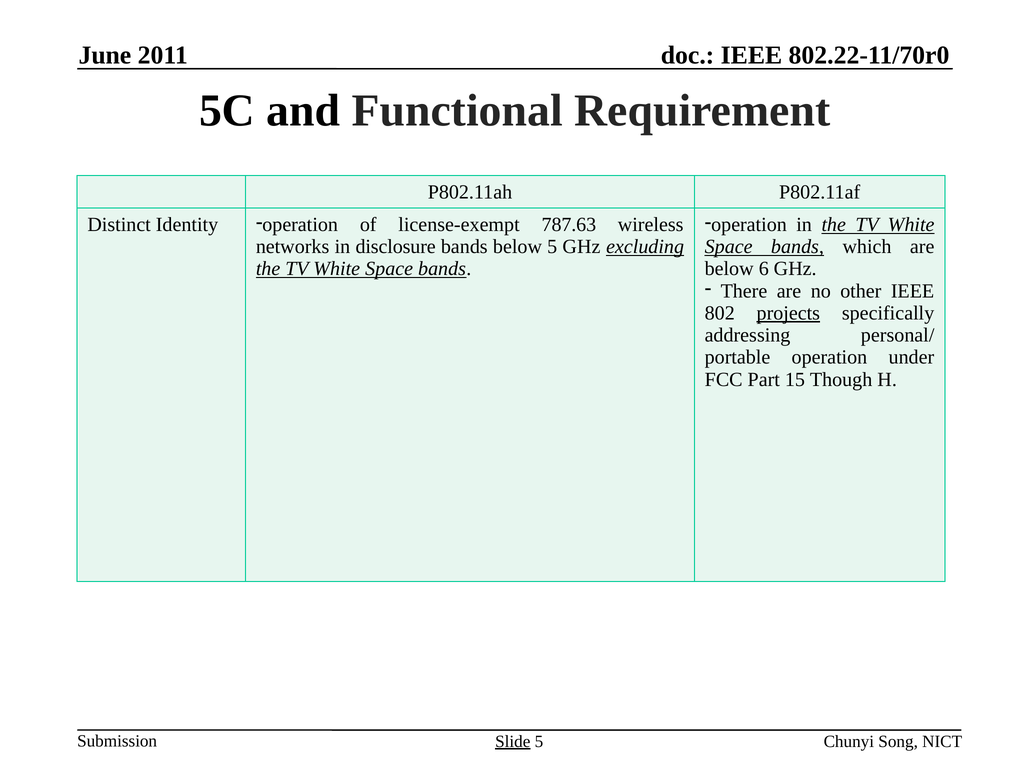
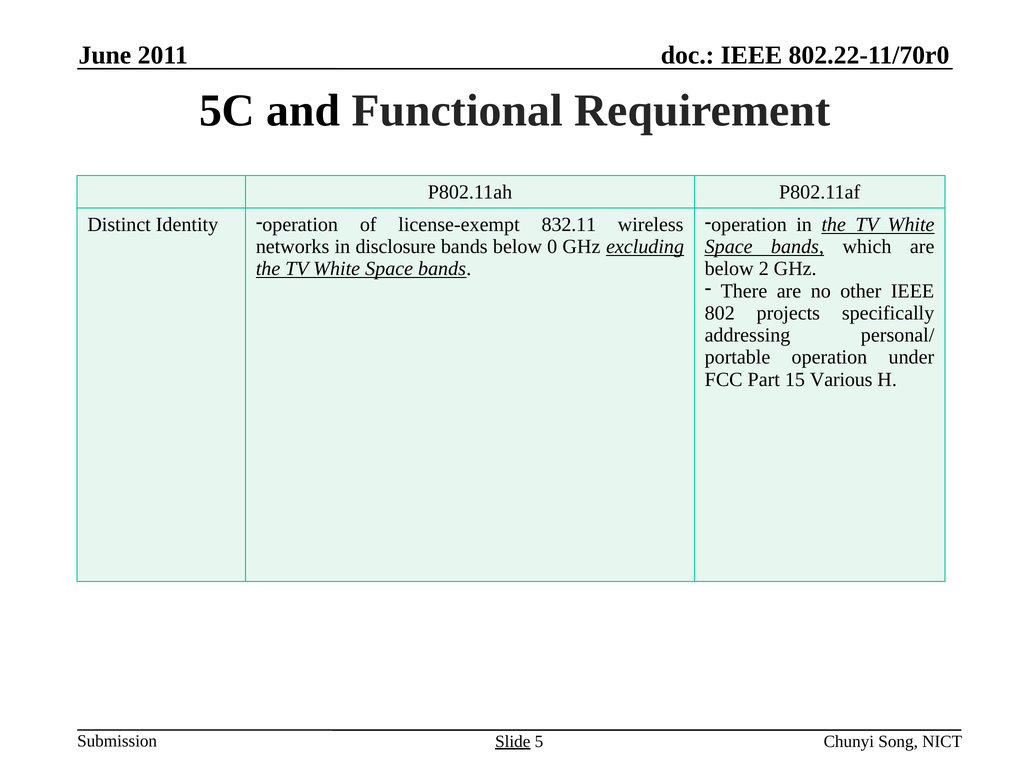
787.63: 787.63 -> 832.11 (569, 224)
below 5: 5 -> 0 (552, 246)
6: 6 -> 2 (764, 269)
projects underline: present -> none (788, 313)
Though: Though -> Various (841, 379)
